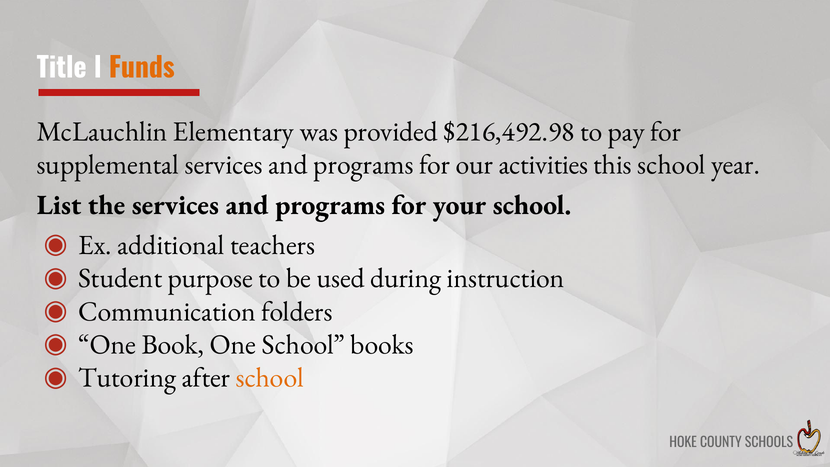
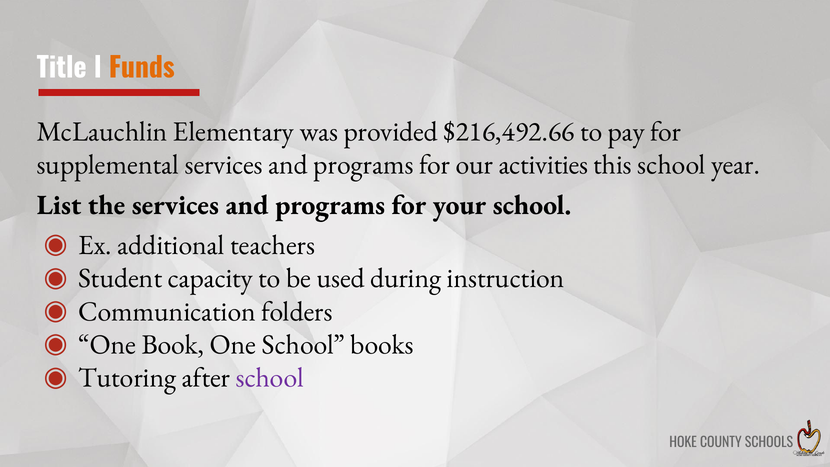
$216,492.98: $216,492.98 -> $216,492.66 (509, 131)
purpose: purpose -> capacity (210, 278)
school colour: orange -> purple (270, 378)
